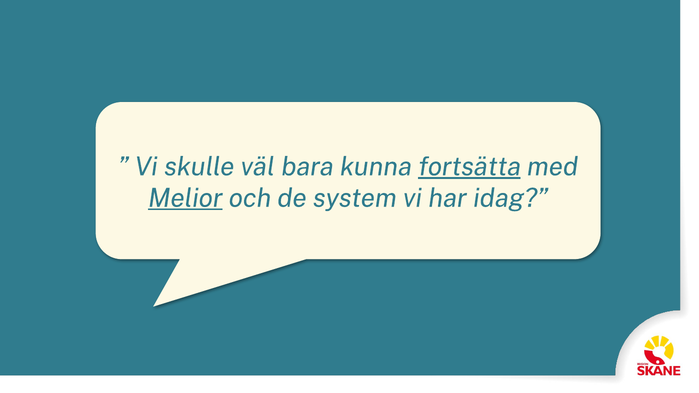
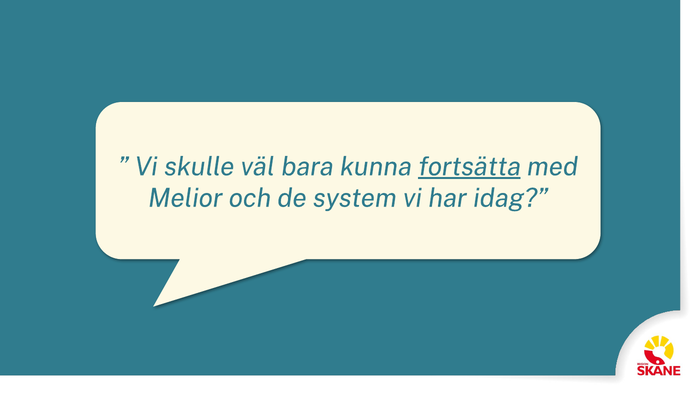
Melior underline: present -> none (185, 198)
